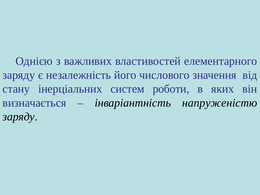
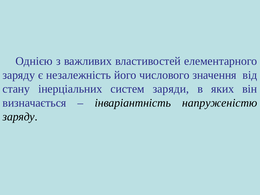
роботи: роботи -> заряди (171, 89)
